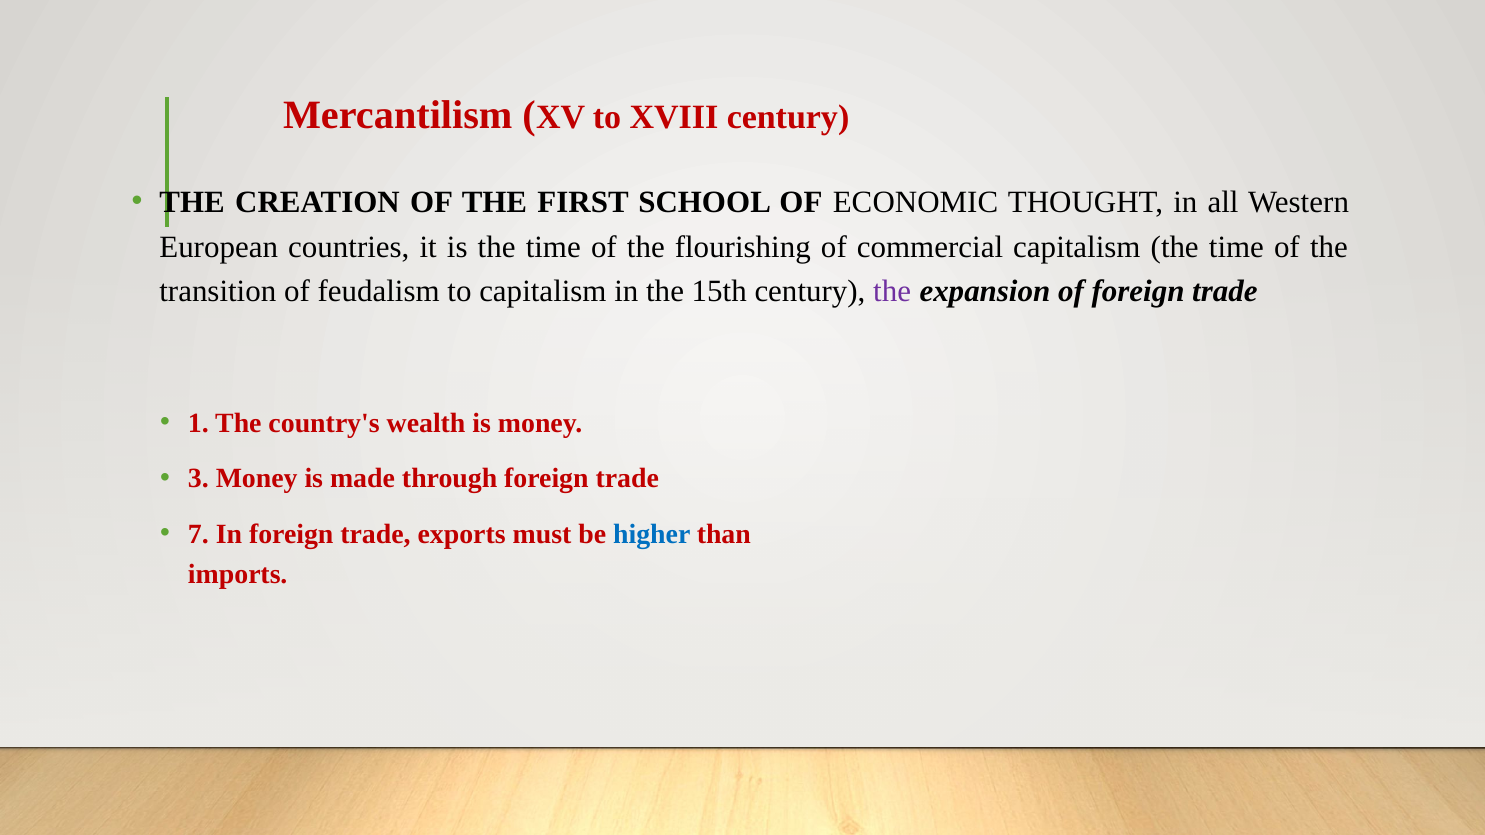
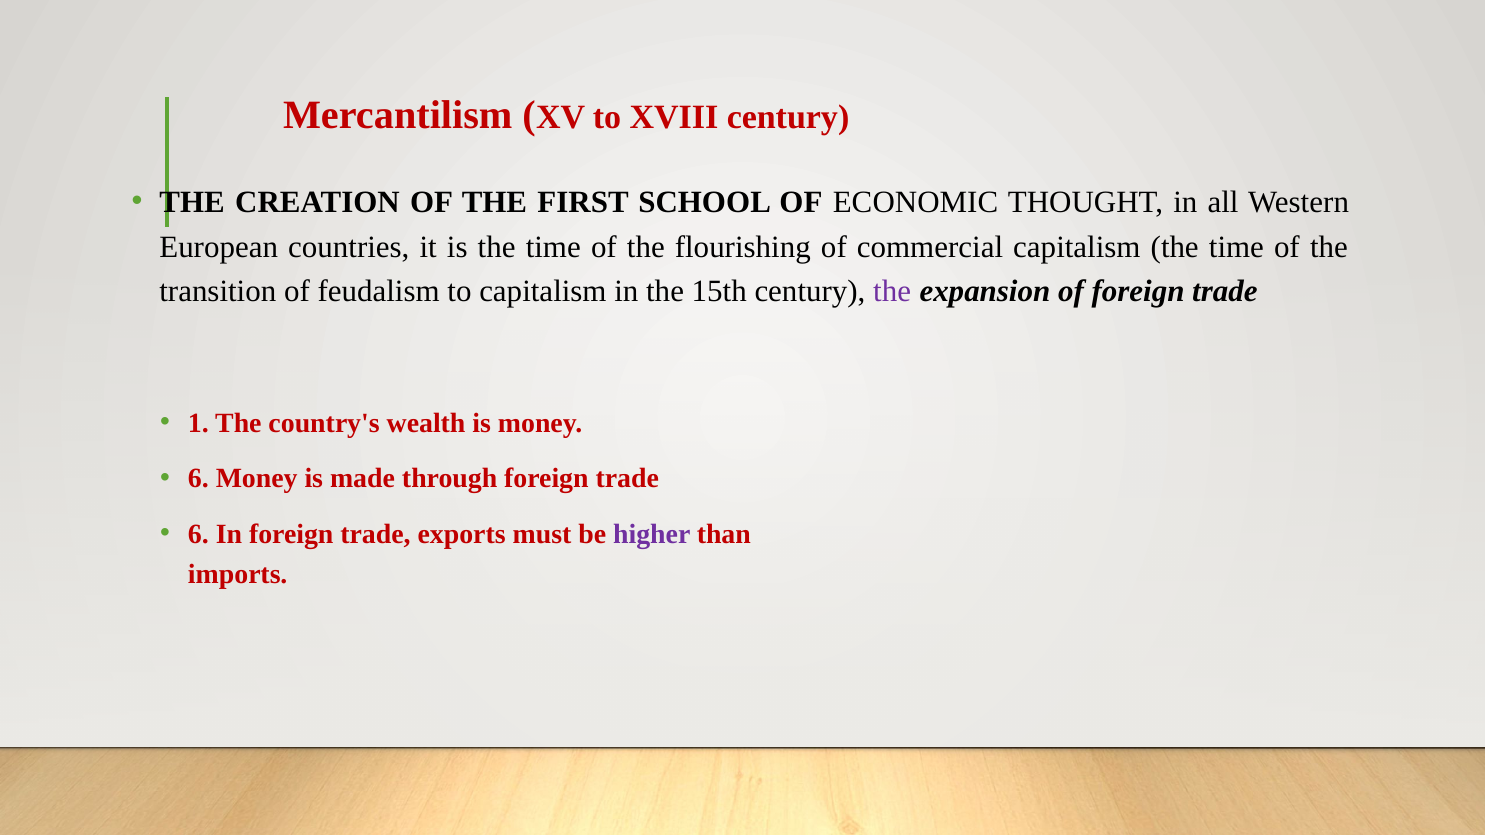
3: 3 -> 6 (198, 479)
7: 7 -> 6 (198, 534)
higher colour: blue -> purple (652, 534)
